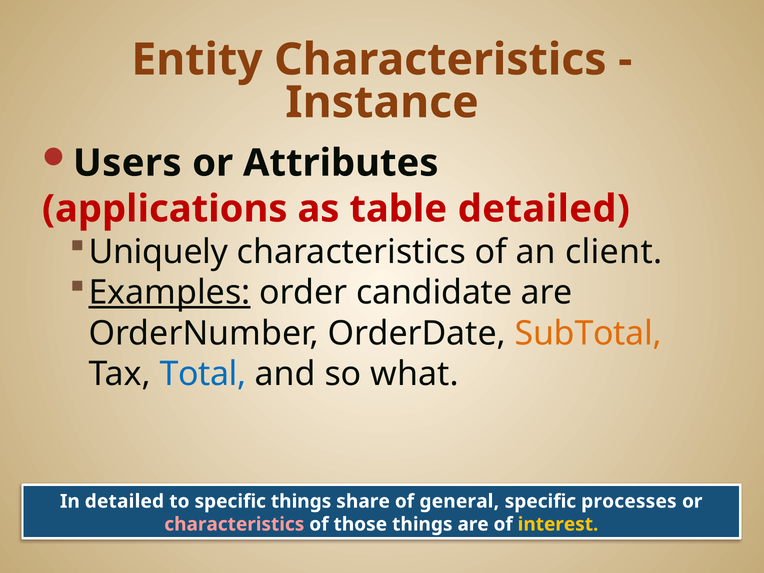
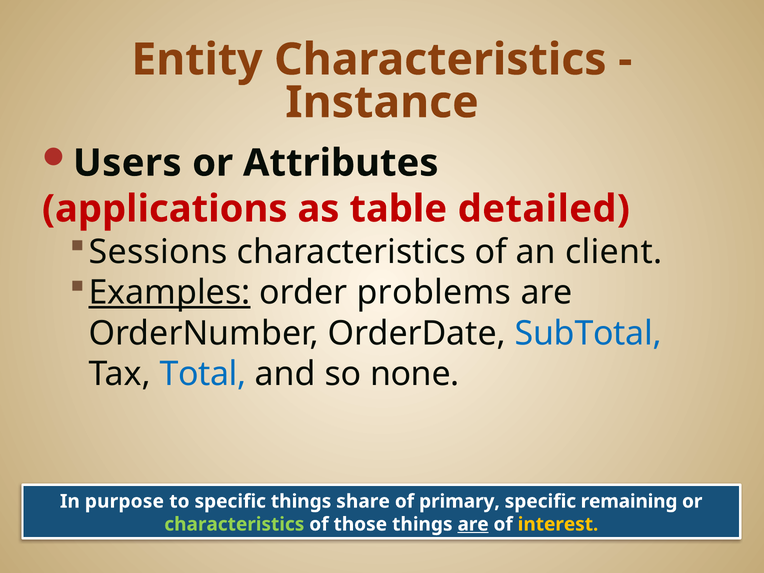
Uniquely: Uniquely -> Sessions (158, 252)
candidate: candidate -> problems (434, 293)
SubTotal colour: orange -> blue (588, 333)
what: what -> none (415, 374)
In detailed: detailed -> purpose (124, 501)
general: general -> primary (459, 501)
processes: processes -> remaining (629, 501)
characteristics colour: pink -> light green (234, 524)
are underline: none -> present (473, 524)
